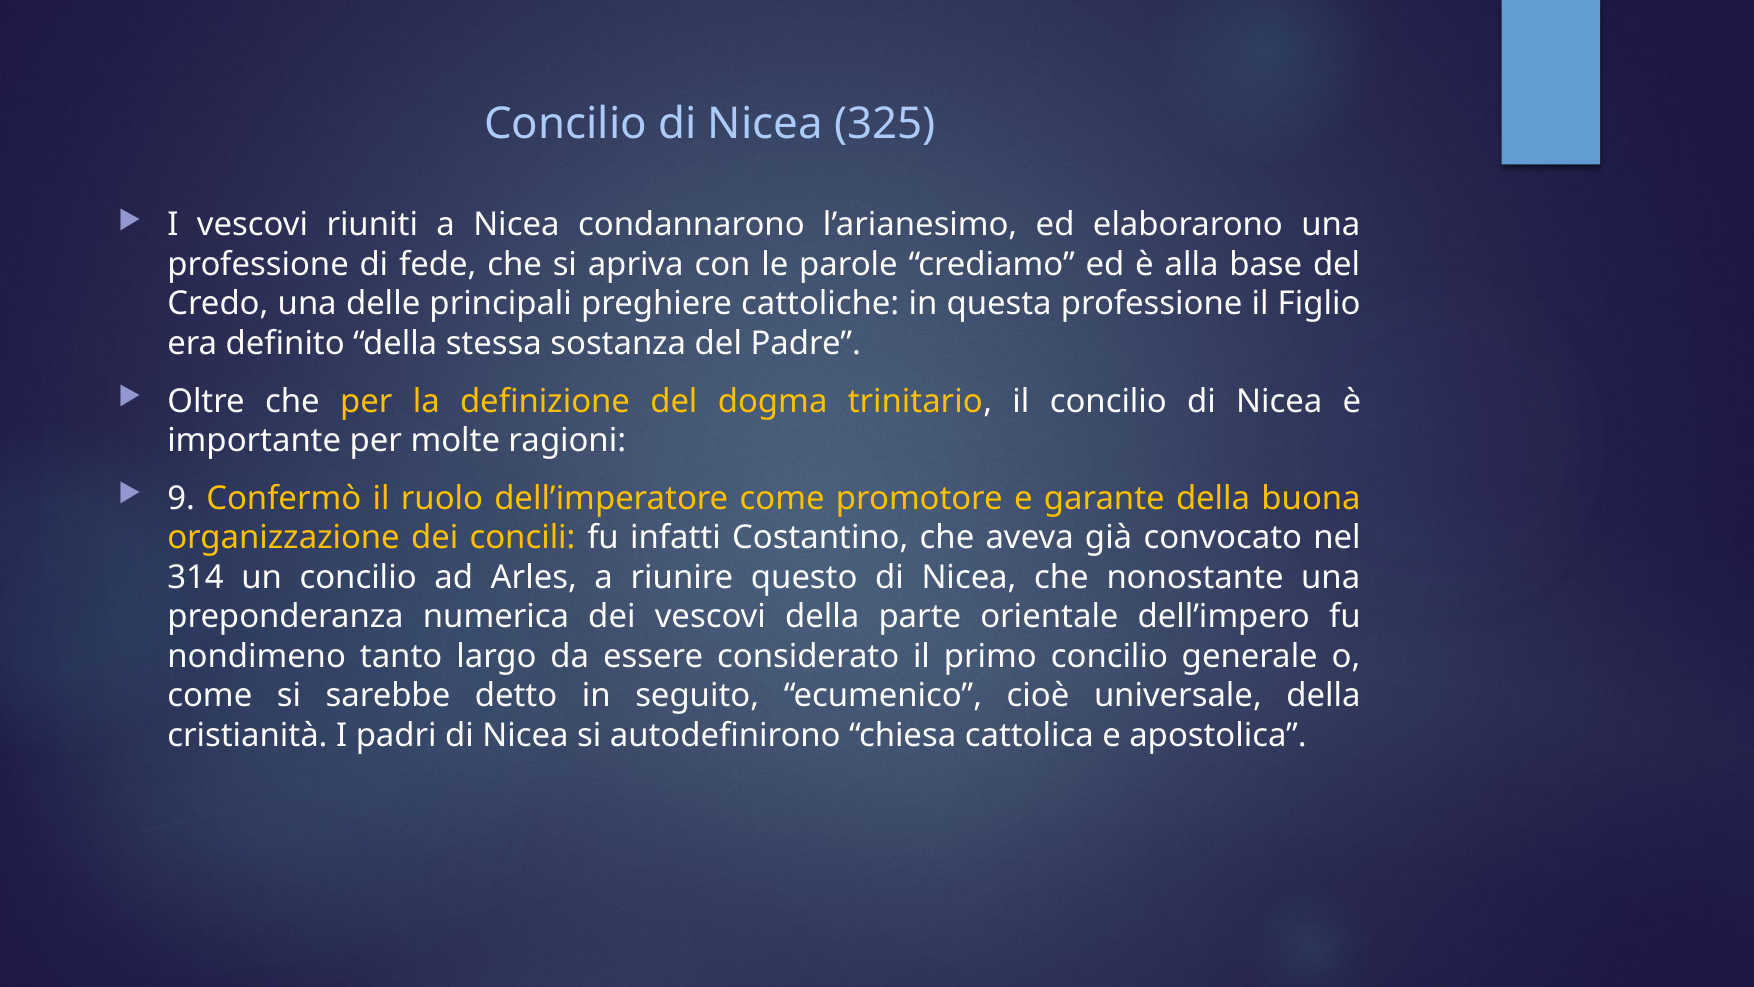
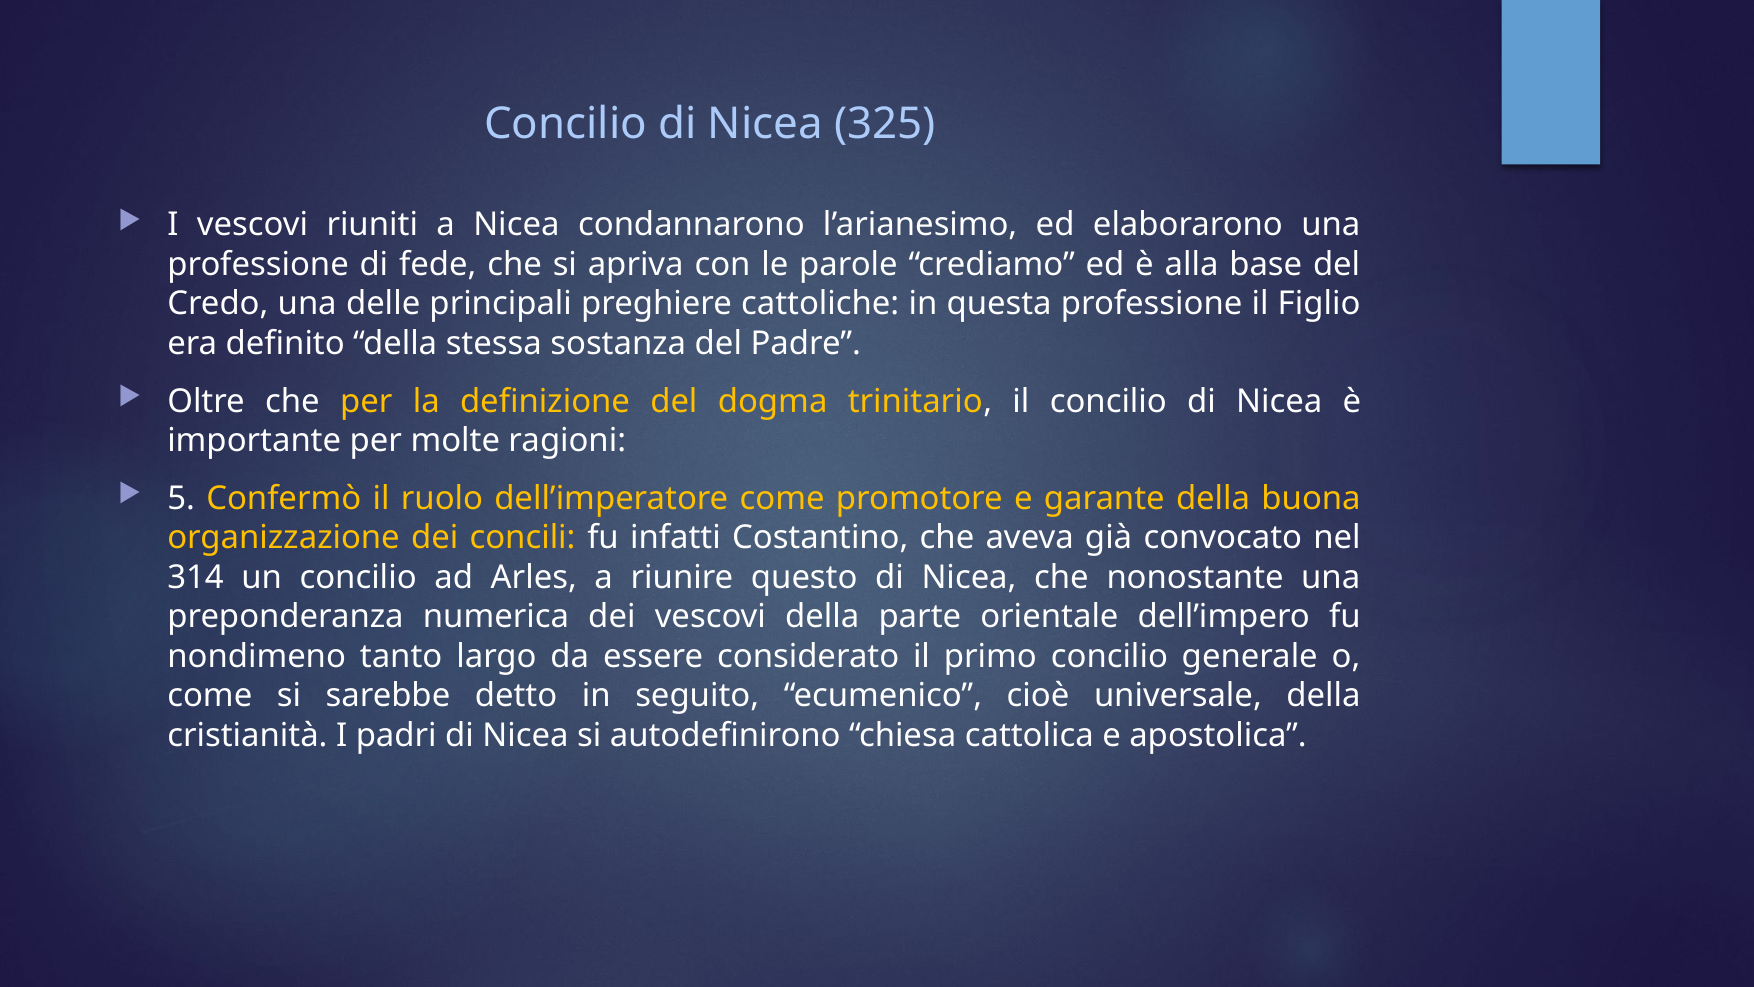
9: 9 -> 5 (181, 498)
